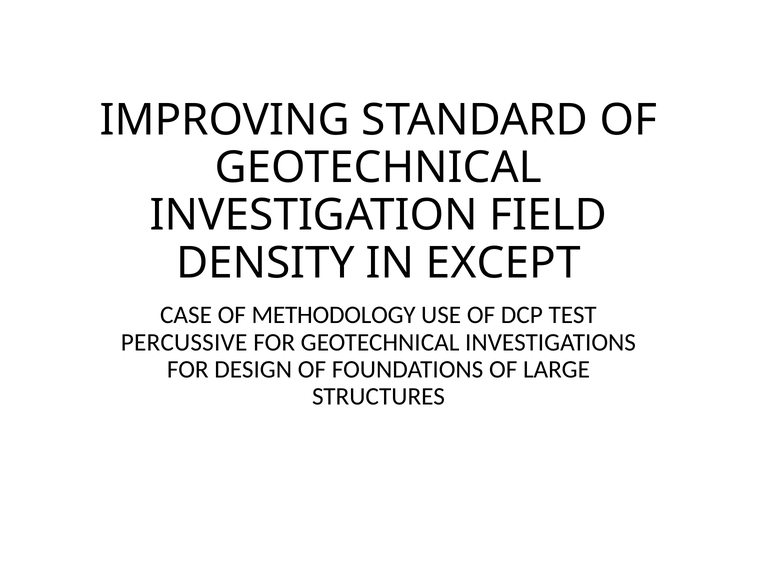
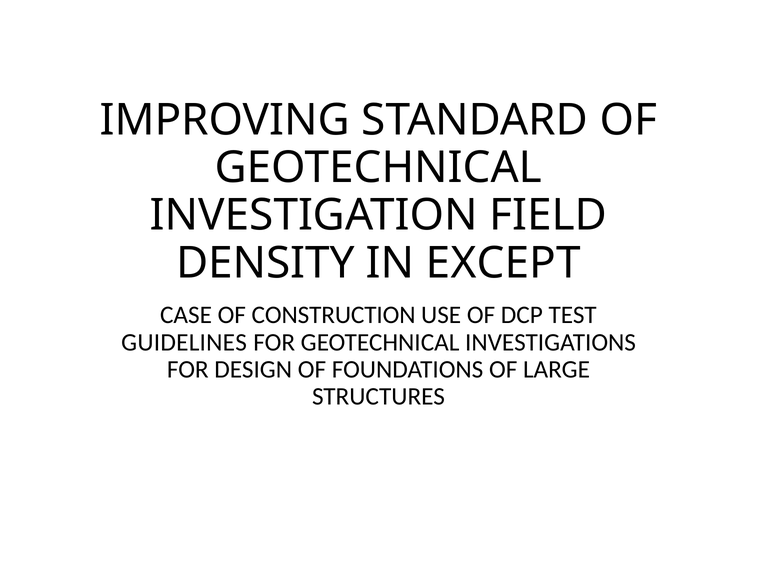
METHODOLOGY: METHODOLOGY -> CONSTRUCTION (334, 315)
PERCUSSIVE: PERCUSSIVE -> GUIDELINES (184, 343)
